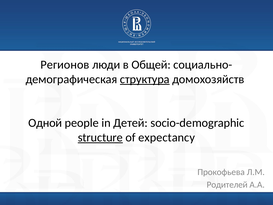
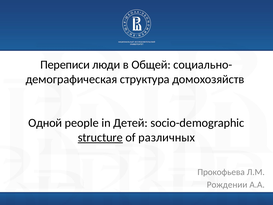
Регионов: Регионов -> Переписи (65, 65)
структура underline: present -> none (145, 79)
expectancy: expectancy -> различных (167, 137)
Родителей: Родителей -> Рождении (227, 185)
